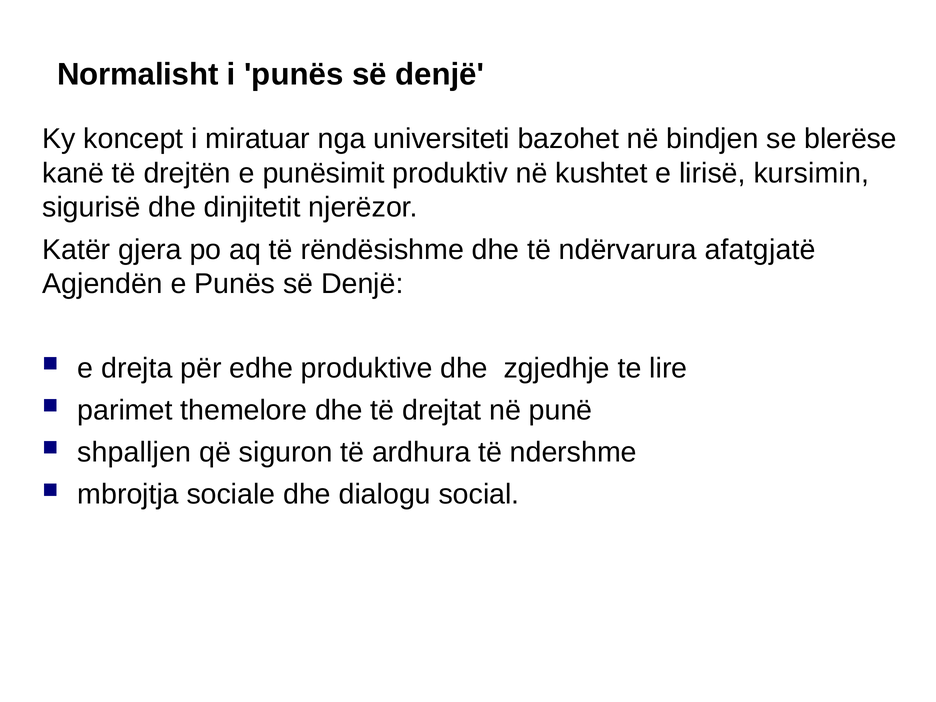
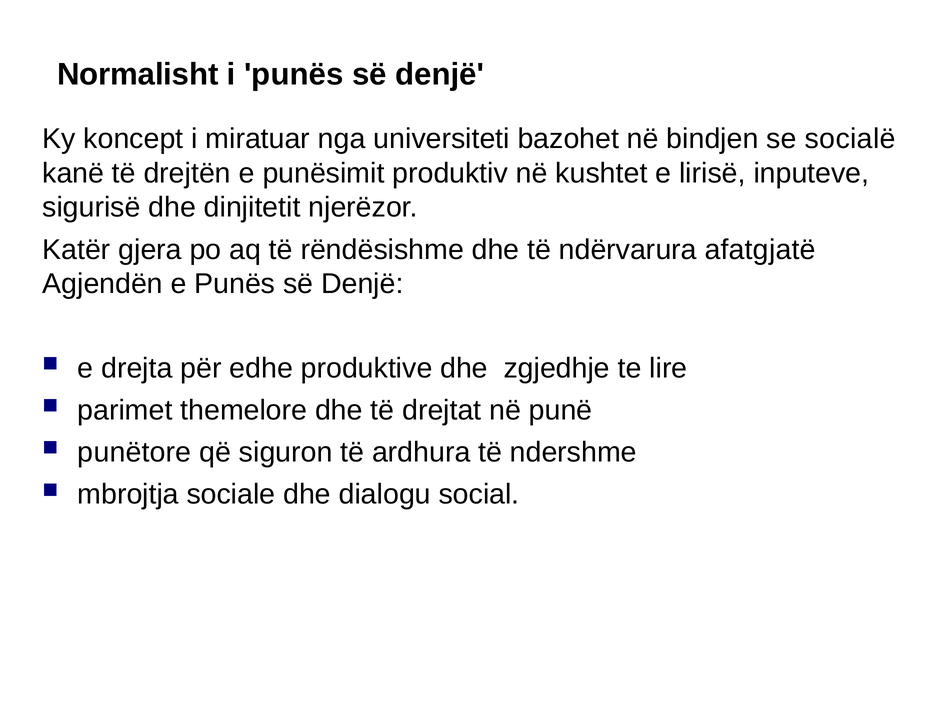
blerëse: blerëse -> socialë (850, 139)
kursimin: kursimin -> inputeve (811, 173)
shpalljen: shpalljen -> punëtore (134, 452)
